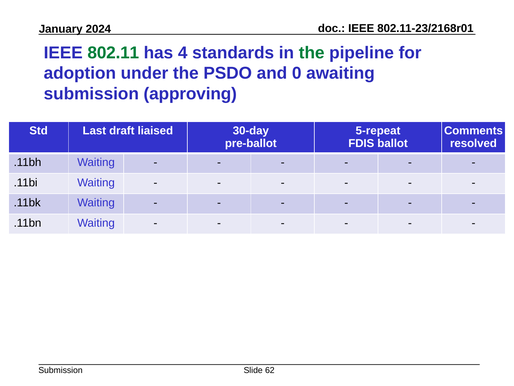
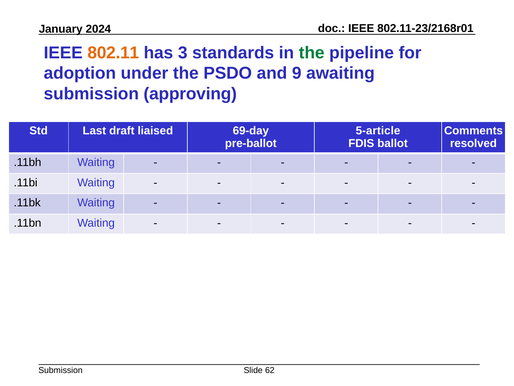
802.11 colour: green -> orange (113, 53)
4: 4 -> 3 (183, 53)
0: 0 -> 9 (297, 73)
30-day: 30-day -> 69-day (251, 131)
5-repeat: 5-repeat -> 5-article (378, 131)
